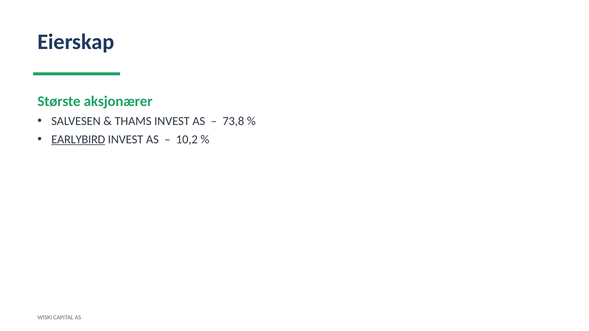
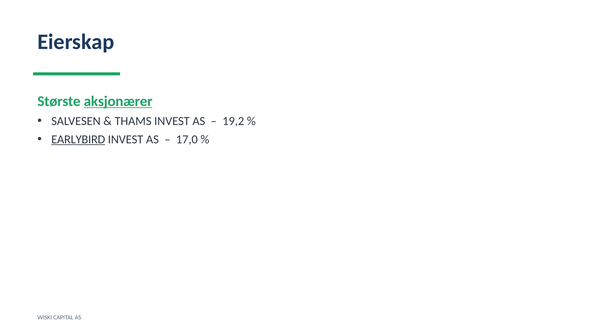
aksjonærer underline: none -> present (118, 101)
73,8: 73,8 -> 19,2 (233, 121)
10,2: 10,2 -> 17,0 (187, 140)
